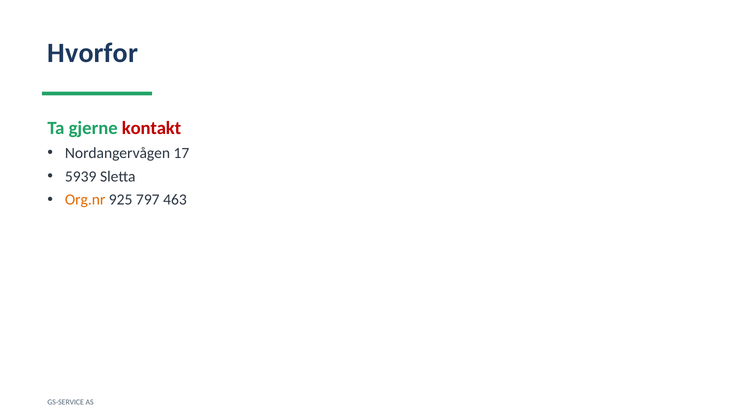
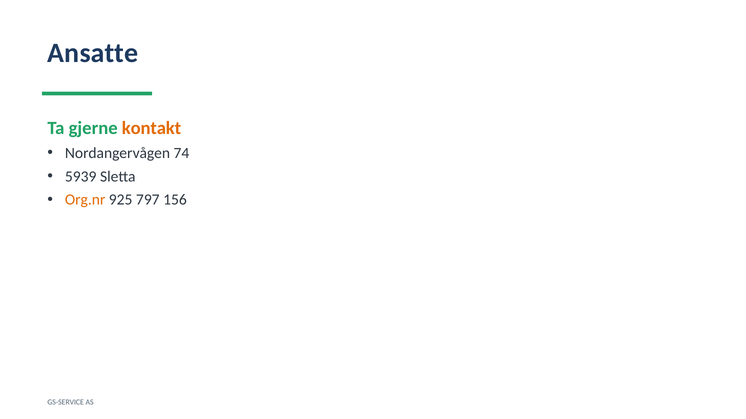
Hvorfor: Hvorfor -> Ansatte (93, 53)
kontakt colour: red -> orange (151, 128)
17: 17 -> 74 (181, 153)
463: 463 -> 156 (175, 200)
